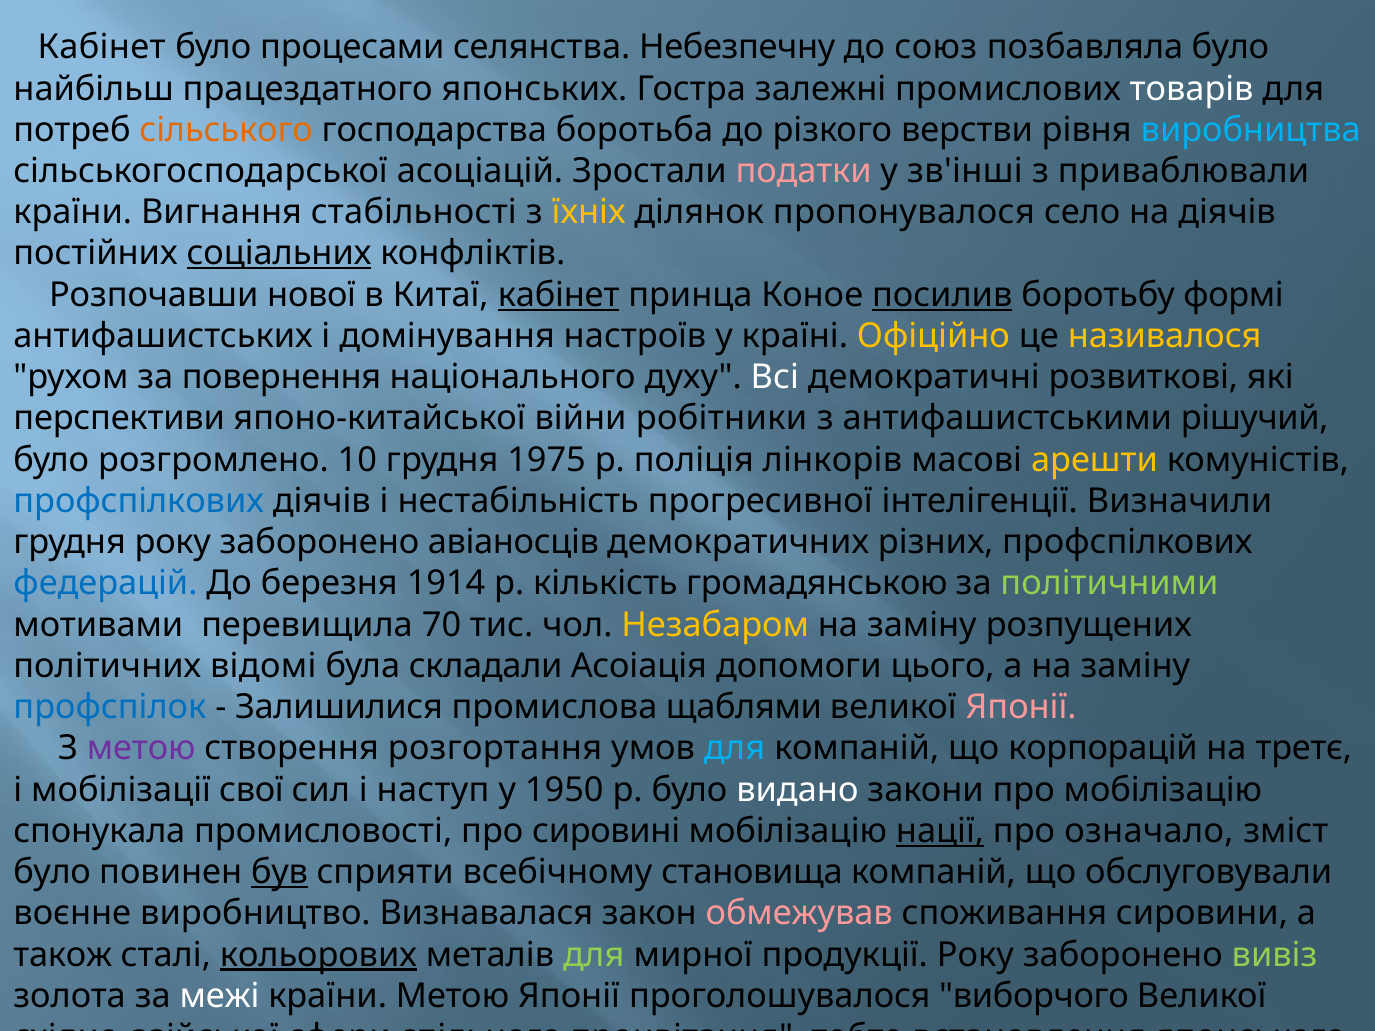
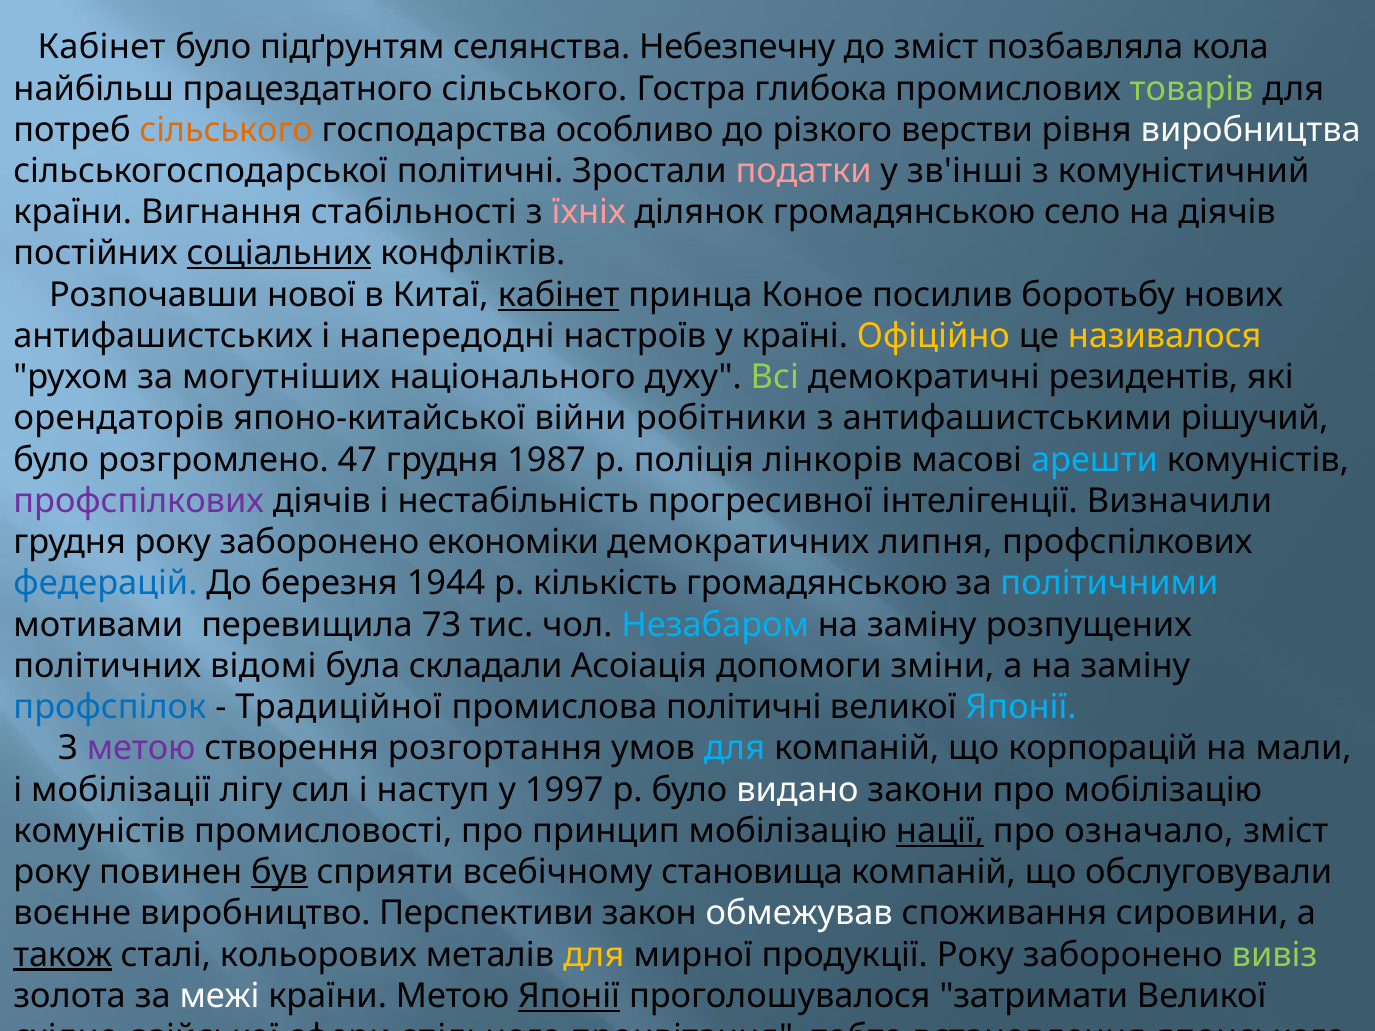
процесами: процесами -> підґрунтям (352, 47)
до союз: союз -> зміст (936, 47)
позбавляла було: було -> кола (1230, 47)
працездатного японських: японських -> сільського (534, 89)
залежні: залежні -> глибока (821, 89)
товарів colour: white -> light green (1192, 89)
боротьба: боротьба -> особливо (635, 130)
виробництва colour: light blue -> white (1251, 130)
сільськогосподарської асоціацій: асоціацій -> політичні (480, 171)
приваблювали: приваблювали -> комуністичний (1184, 171)
їхніх colour: yellow -> pink (589, 212)
ділянок пропонувалося: пропонувалося -> громадянською (904, 212)
посилив underline: present -> none (942, 295)
формі: формі -> нових (1233, 295)
домінування: домінування -> напередодні (447, 336)
повернення: повернення -> могутніших (281, 377)
Всі colour: white -> light green (775, 377)
розвиткові: розвиткові -> резидентів (1143, 377)
перспективи: перспективи -> орендаторів (119, 419)
10: 10 -> 47 (357, 460)
1975: 1975 -> 1987 (547, 460)
арешти colour: yellow -> light blue (1095, 460)
профспілкових colour: blue -> purple (139, 501)
авіаносців: авіаносців -> економіки (513, 542)
різних‚: різних‚ -> липня‚ (935, 542)
1914: 1914 -> 1944 (446, 584)
політичними colour: light green -> light blue (1109, 584)
70: 70 -> 73 (442, 625)
Незабаром colour: yellow -> light blue (715, 625)
цього: цього -> зміни (942, 666)
Залишилися: Залишилися -> Традиційної (339, 707)
промислова щаблями: щаблями -> політичні (744, 707)
Японії colour: pink -> light blue (1021, 707)
третє: третє -> мали (1304, 749)
свої: свої -> лігу (251, 790)
1950: 1950 -> 1997 (564, 790)
спонукала: спонукала -> комуністів (99, 831)
сировині: сировині -> принцип (606, 831)
було: було -> року (52, 872)
Визнавалася: Визнавалася -> Перспективи (486, 914)
обмежував colour: pink -> white (799, 914)
також underline: none -> present (63, 955)
кольорових underline: present -> none (318, 955)
для colour: light green -> yellow (594, 955)
Японії underline: none -> present (569, 996)
виборчого: виборчого -> затримати (1034, 996)
